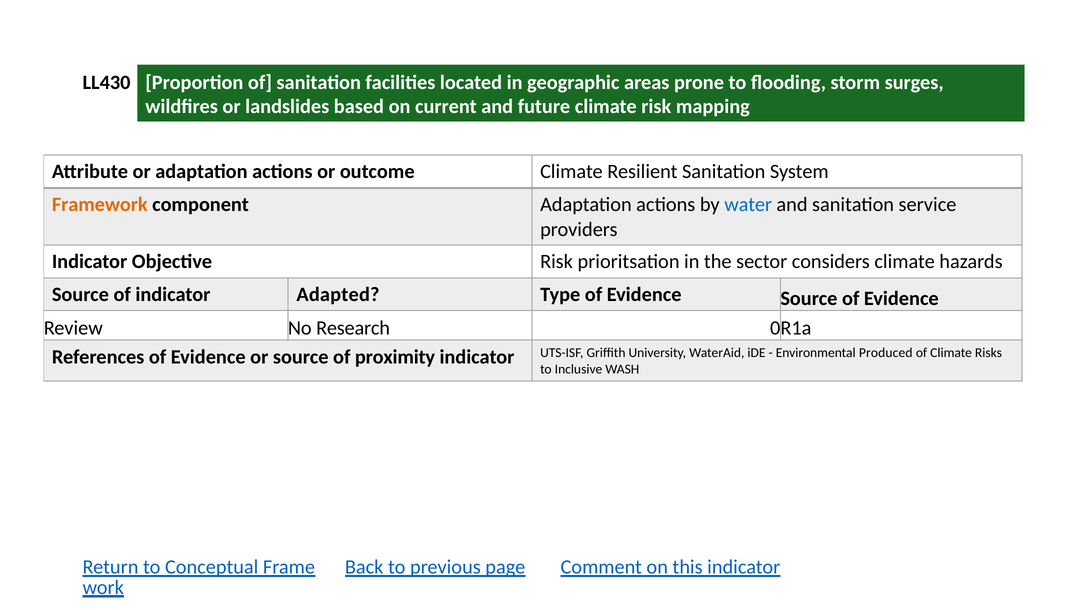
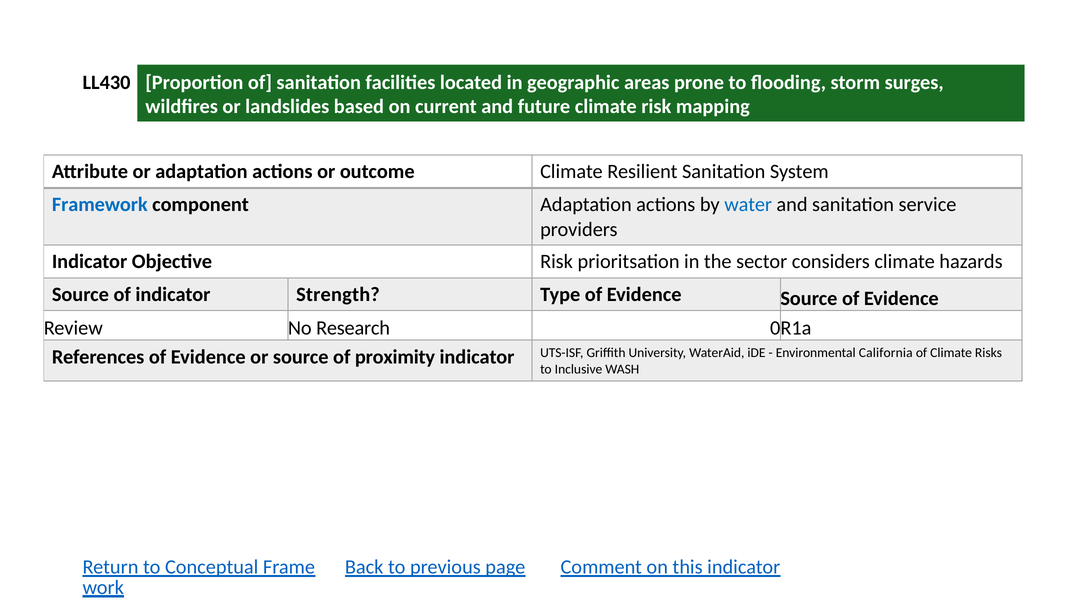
Framework colour: orange -> blue (100, 205)
Adapted: Adapted -> Strength (338, 295)
Produced: Produced -> California (886, 353)
